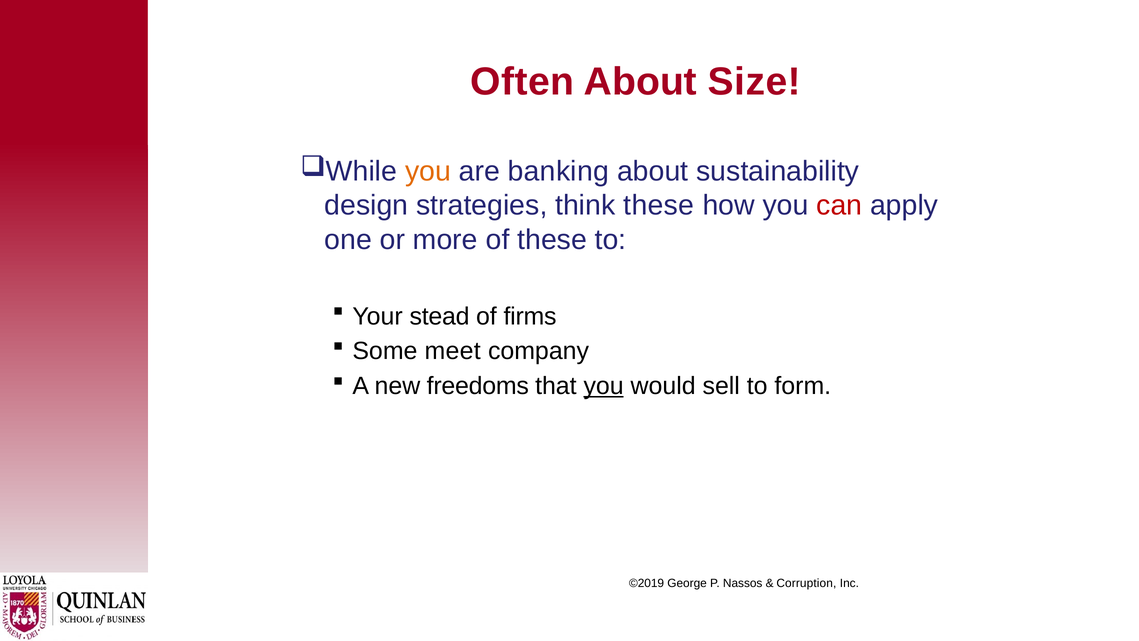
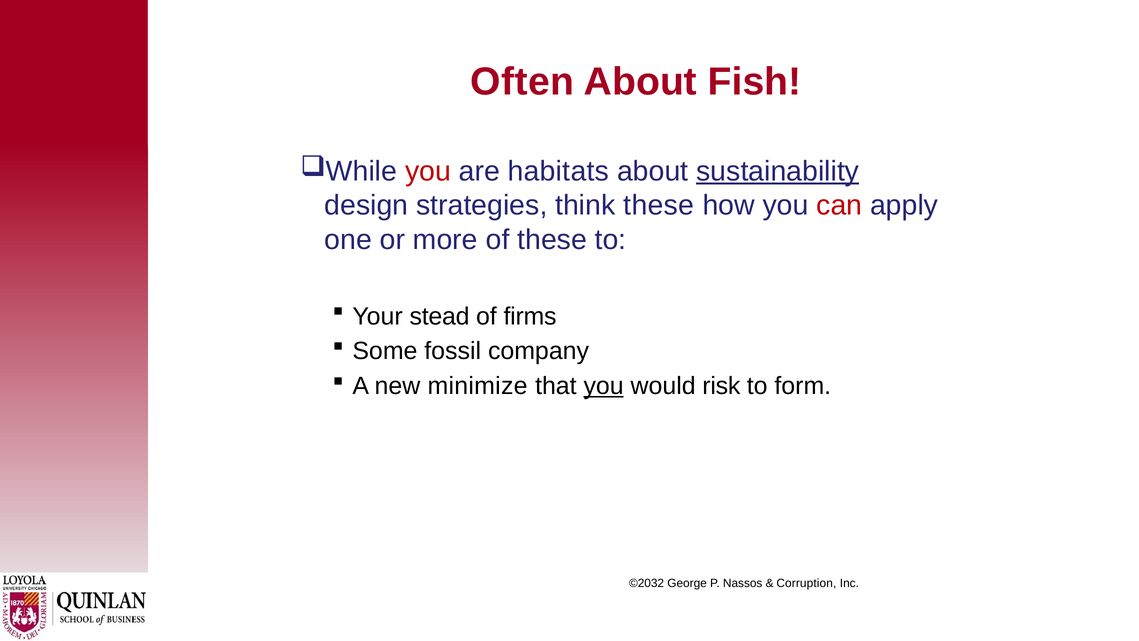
Size: Size -> Fish (754, 82)
you colour: orange -> red (428, 171)
banking: banking -> habitats (558, 171)
sustainability underline: none -> present (778, 171)
meet: meet -> fossil (453, 351)
freedoms: freedoms -> minimize (478, 386)
sell: sell -> risk (721, 386)
©2019: ©2019 -> ©2032 (647, 583)
